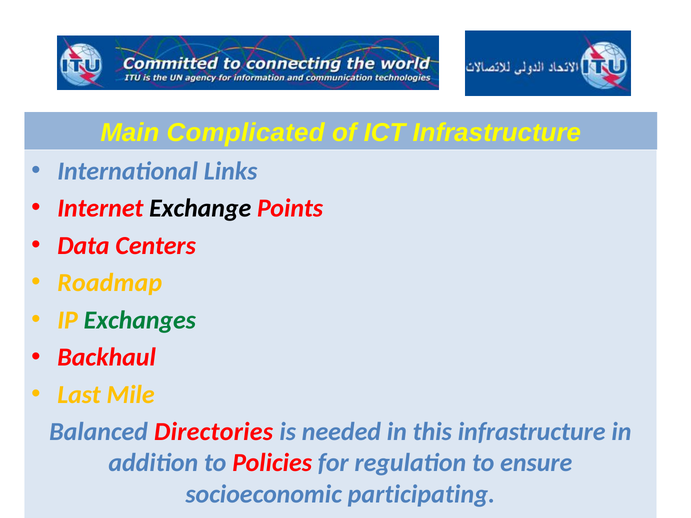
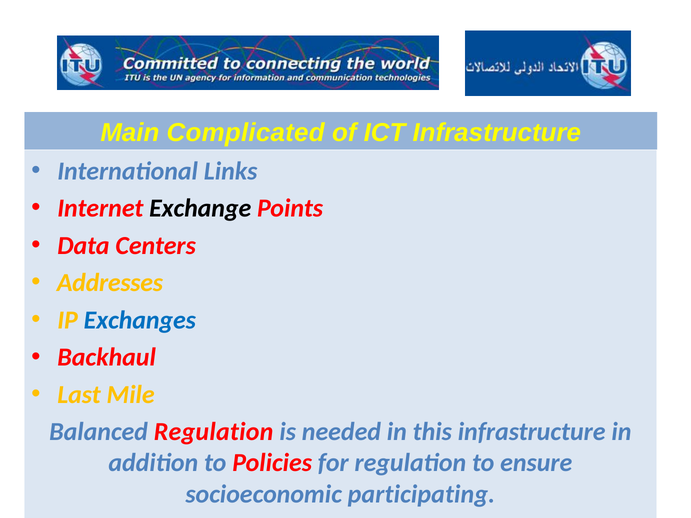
Roadmap: Roadmap -> Addresses (110, 283)
Exchanges colour: green -> blue (140, 320)
Balanced Directories: Directories -> Regulation (214, 432)
